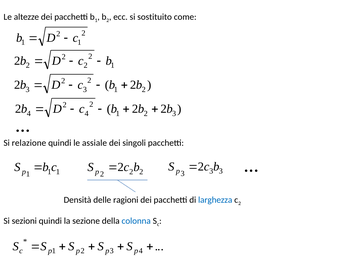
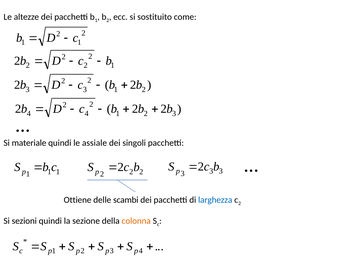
relazione: relazione -> materiale (29, 143)
Densità: Densità -> Ottiene (78, 200)
ragioni: ragioni -> scambi (126, 200)
colonna colour: blue -> orange (136, 221)
